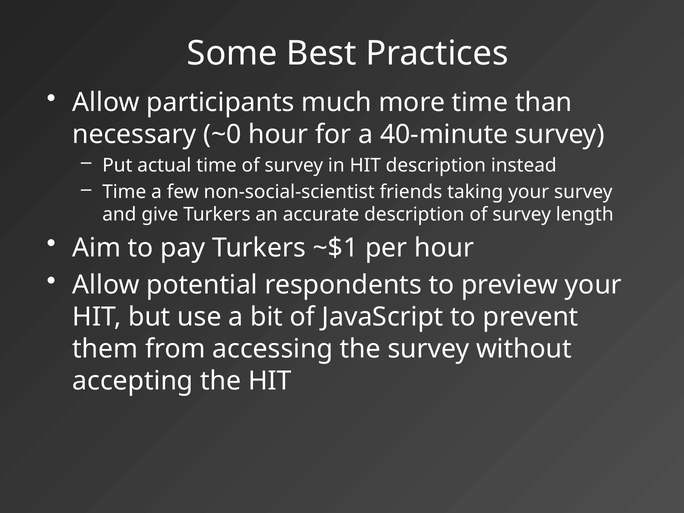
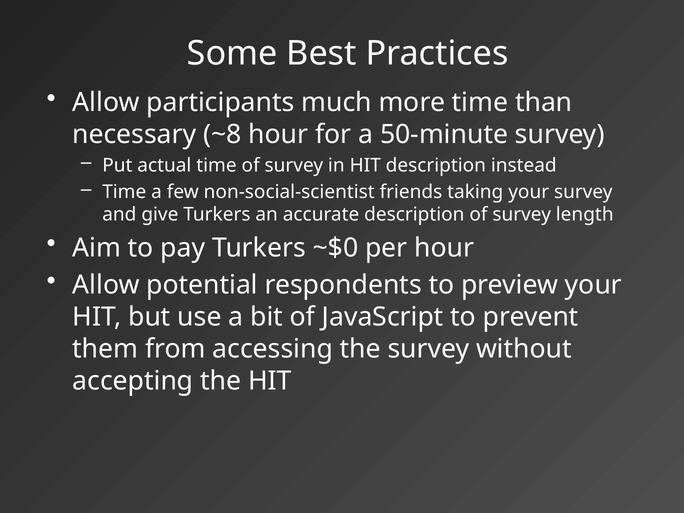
~0: ~0 -> ~8 (222, 135)
40-minute: 40-minute -> 50-minute (444, 135)
~$1: ~$1 -> ~$0 (335, 248)
